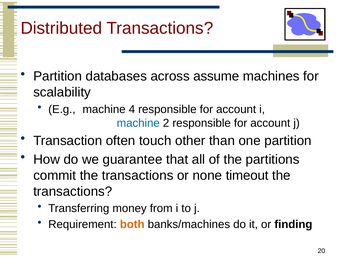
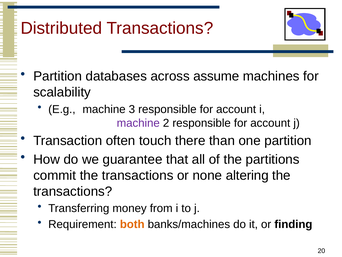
4: 4 -> 3 (132, 109)
machine colour: blue -> purple (138, 123)
other: other -> there (190, 140)
timeout: timeout -> altering (247, 175)
